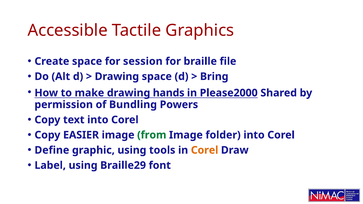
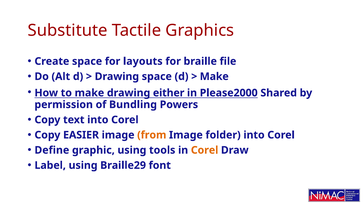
Accessible: Accessible -> Substitute (68, 30)
session: session -> layouts (143, 61)
Bring: Bring -> Make (214, 77)
hands: hands -> either (169, 93)
from colour: green -> orange (152, 135)
